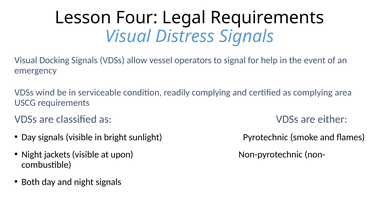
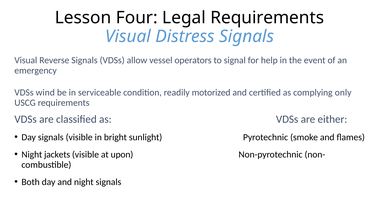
Docking: Docking -> Reverse (54, 60)
readily complying: complying -> motorized (211, 92)
area: area -> only (343, 92)
